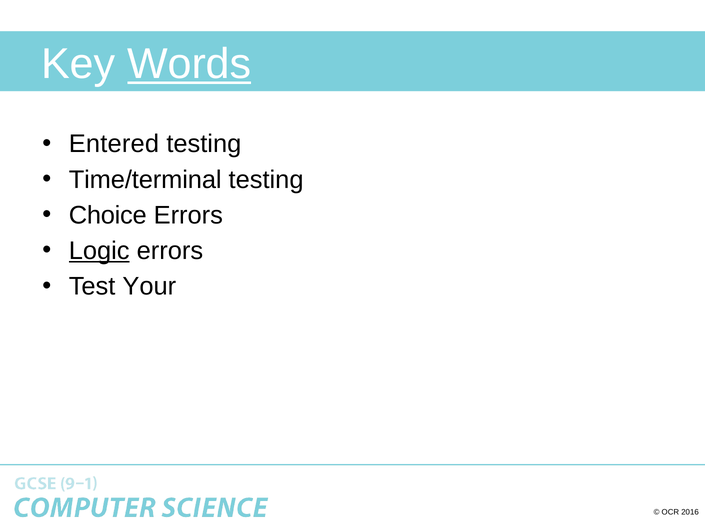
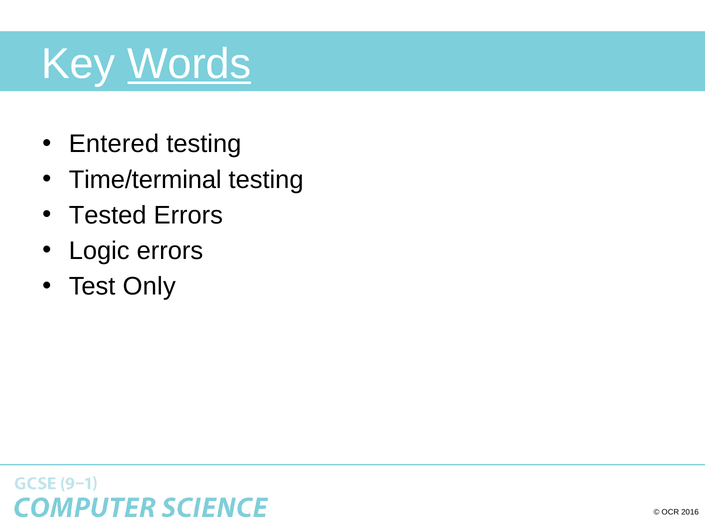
Choice: Choice -> Tested (108, 215)
Logic underline: present -> none (99, 251)
Your: Your -> Only (149, 286)
